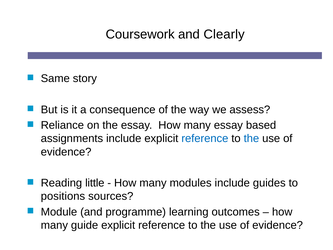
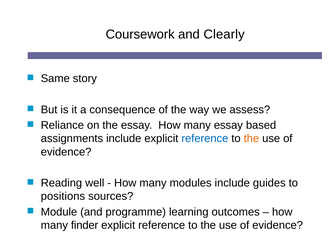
the colour: blue -> orange (251, 138)
little: little -> well (95, 183)
guide: guide -> finder (85, 225)
